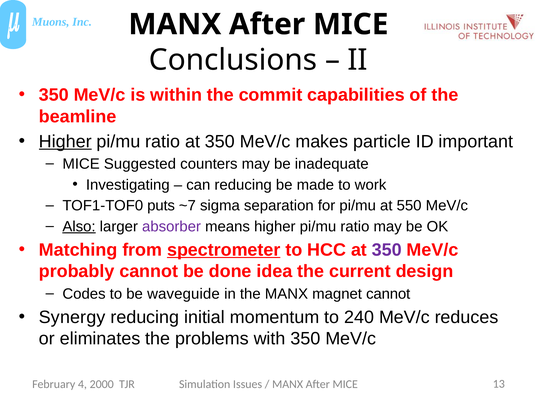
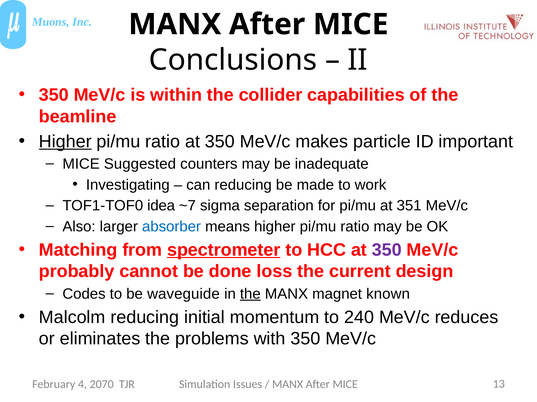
commit: commit -> collider (271, 95)
puts: puts -> idea (161, 206)
550: 550 -> 351 (409, 206)
Also underline: present -> none (79, 227)
absorber colour: purple -> blue (172, 227)
idea: idea -> loss (274, 272)
the underline: none -> present (250, 294)
magnet cannot: cannot -> known (388, 294)
Synergy: Synergy -> Malcolm (72, 318)
2000: 2000 -> 2070 (102, 385)
